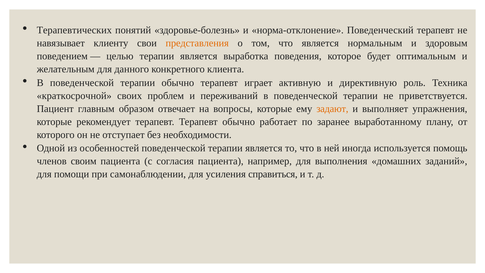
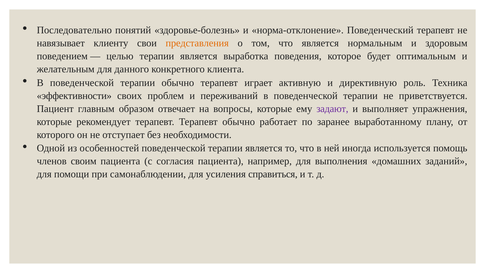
Терапевтических: Терапевтических -> Последовательно (74, 30)
краткосрочной: краткосрочной -> эффективности (74, 96)
задают colour: orange -> purple (332, 109)
